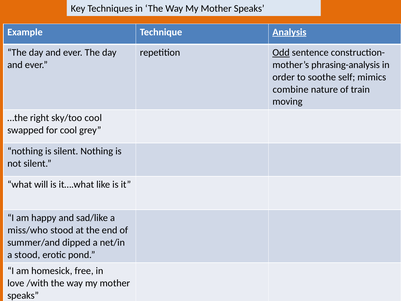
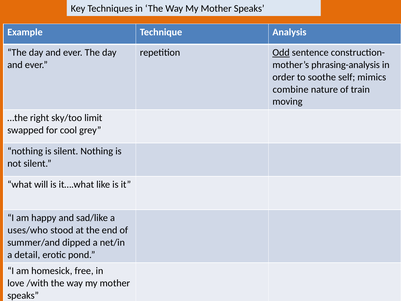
Analysis underline: present -> none (289, 32)
sky/too cool: cool -> limit (93, 118)
miss/who: miss/who -> uses/who (28, 230)
a stood: stood -> detail (27, 255)
